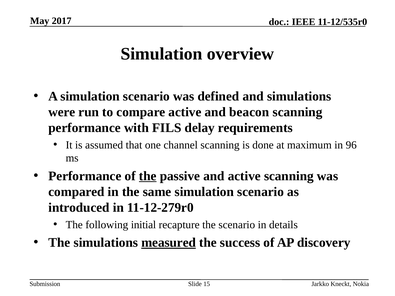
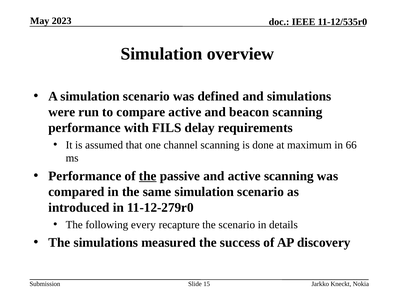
2017: 2017 -> 2023 (62, 21)
96: 96 -> 66 (351, 145)
initial: initial -> every (143, 225)
measured underline: present -> none (169, 243)
